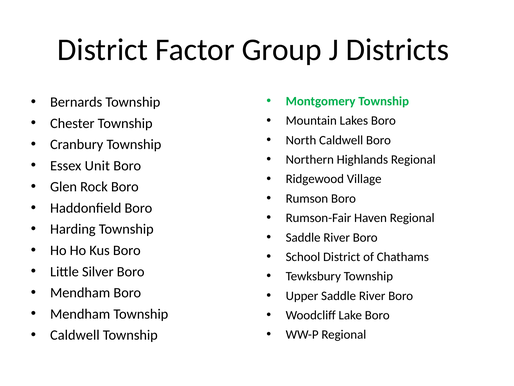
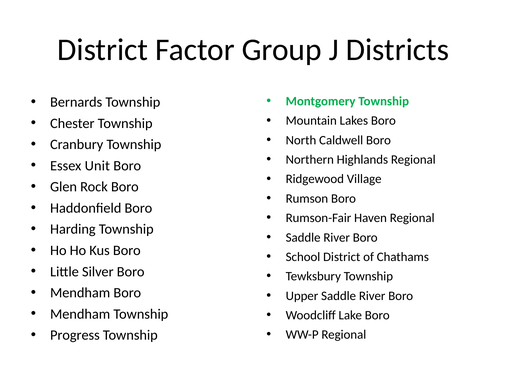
Caldwell: Caldwell -> Progress (75, 335)
